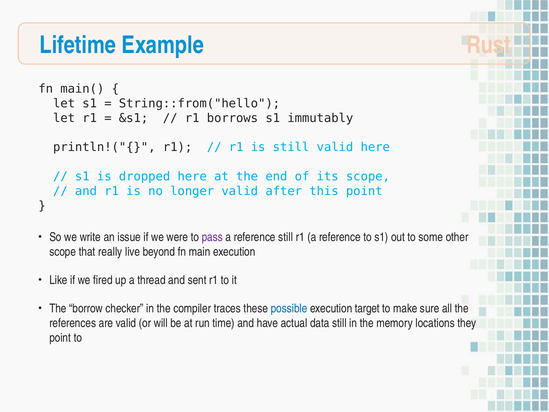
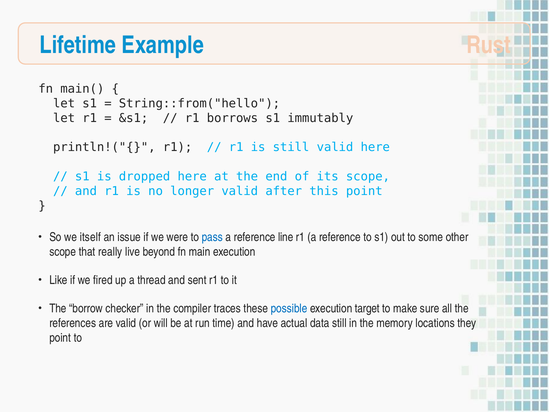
write: write -> itself (90, 237)
pass colour: purple -> blue (212, 237)
reference still: still -> line (286, 237)
